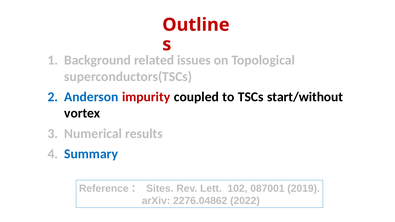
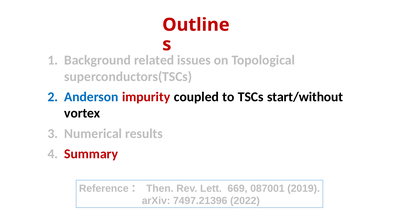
Summary colour: blue -> red (91, 154)
Sites: Sites -> Then (160, 189)
102: 102 -> 669 (237, 189)
2276.04862: 2276.04862 -> 7497.21396 (200, 201)
